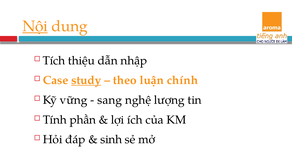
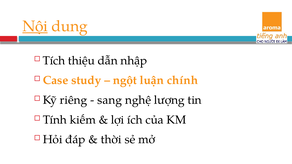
study underline: present -> none (86, 80)
theo: theo -> ngột (125, 80)
vững: vững -> riêng (74, 100)
phần: phần -> kiếm (83, 120)
sinh: sinh -> thời (111, 140)
